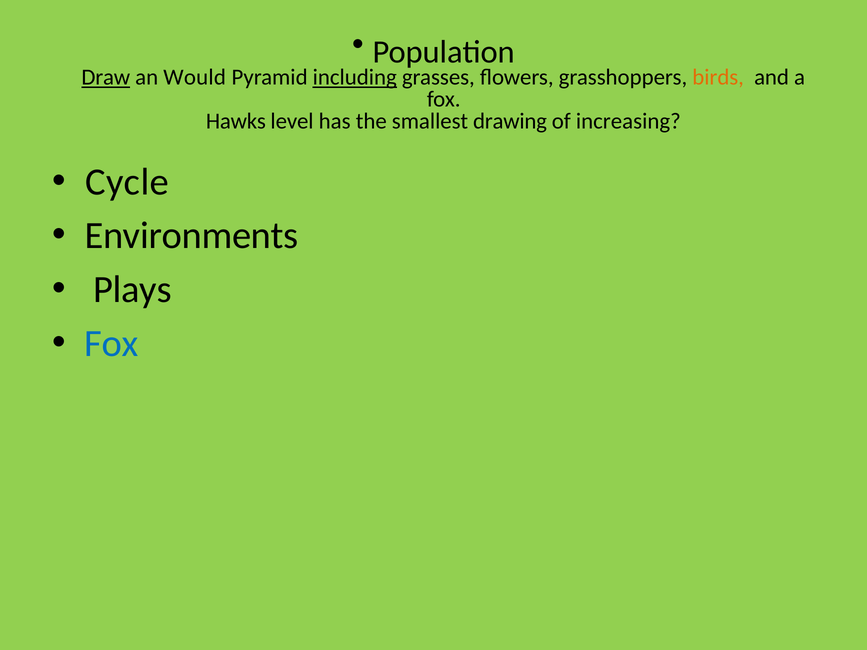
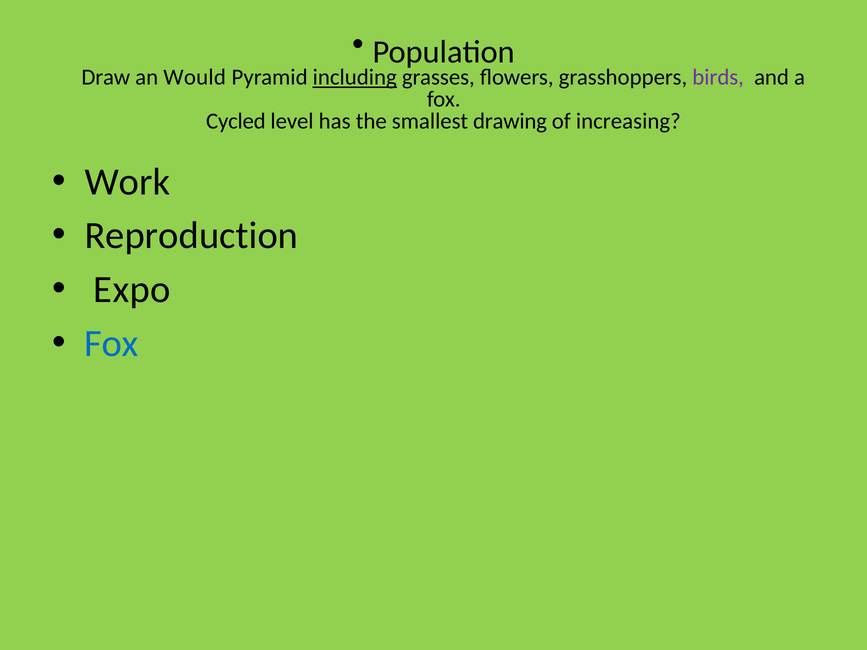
Draw underline: present -> none (106, 77)
birds colour: orange -> purple (718, 77)
Hawks: Hawks -> Cycled (236, 121)
Cycle: Cycle -> Work (127, 182)
Environments: Environments -> Reproduction (191, 236)
Plays: Plays -> Expo (132, 290)
